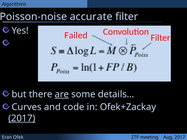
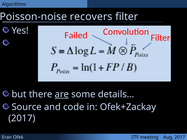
accurate: accurate -> recovers (91, 17)
Curves: Curves -> Source (27, 107)
2017 underline: present -> none (22, 118)
